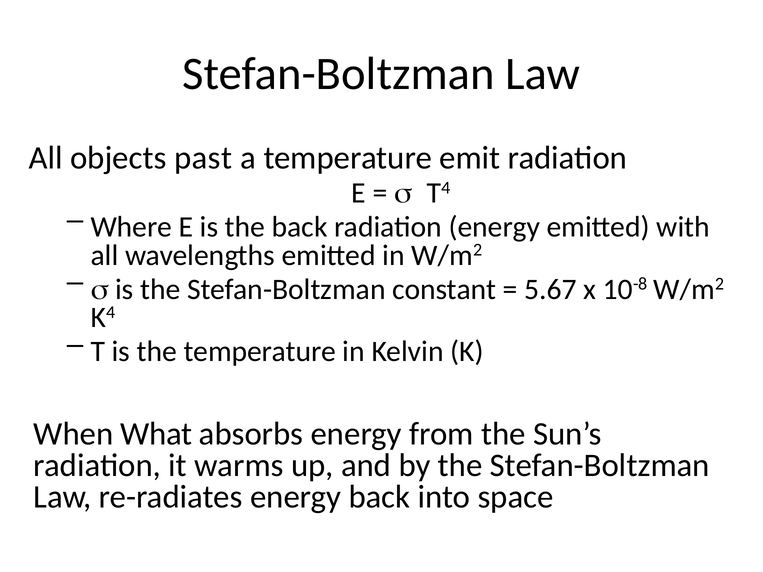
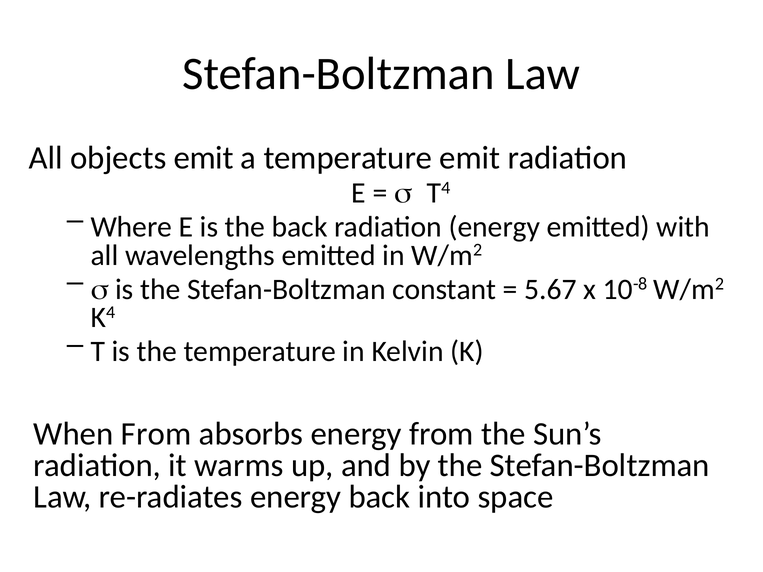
objects past: past -> emit (204, 158)
When What: What -> From (156, 434)
